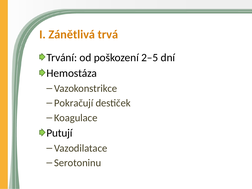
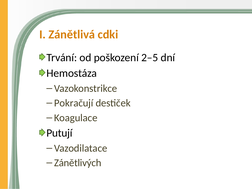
trvá: trvá -> cdki (108, 35)
Serotoninu: Serotoninu -> Zánětlivých (78, 163)
